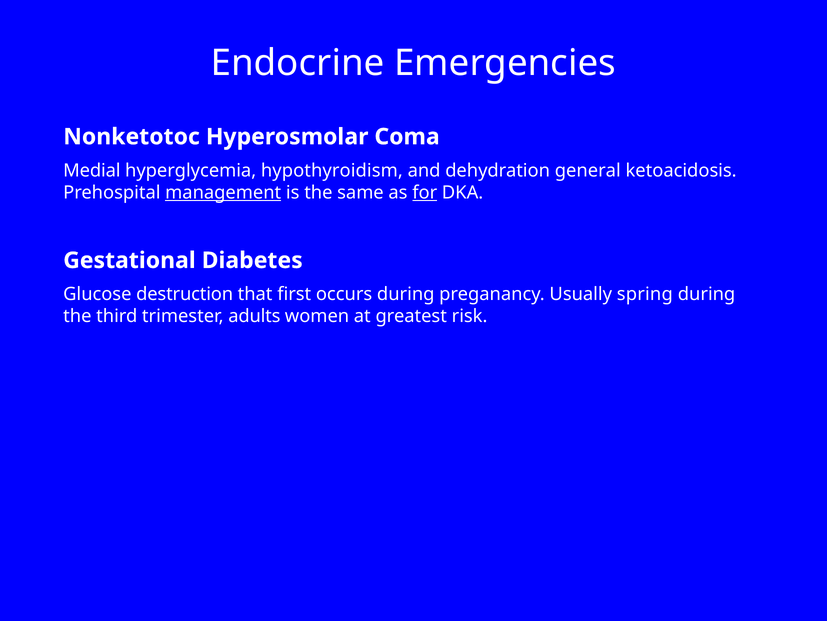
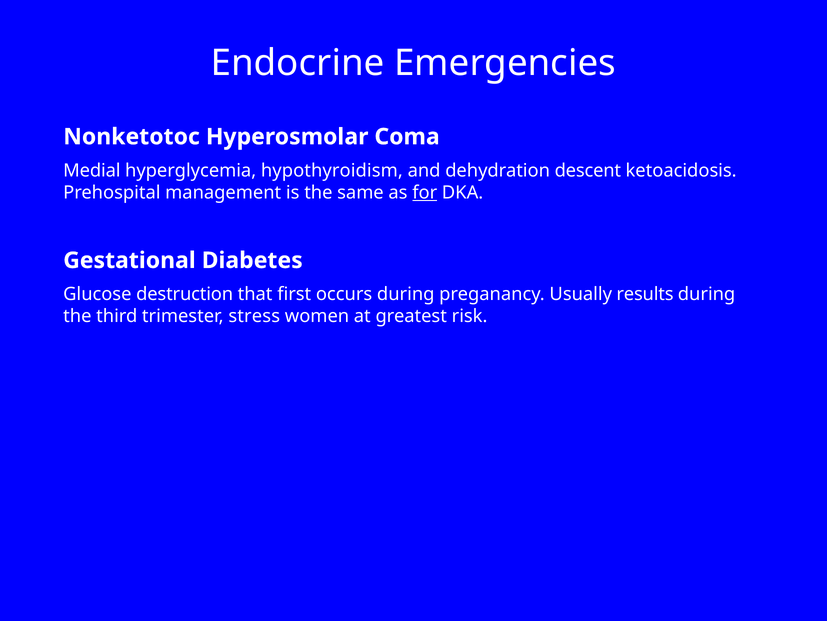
general: general -> descent (588, 170)
management underline: present -> none (223, 192)
spring: spring -> results (645, 294)
adults: adults -> stress (254, 316)
